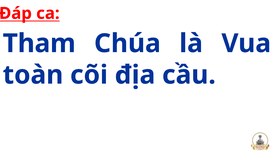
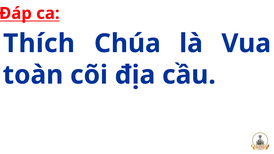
Tham: Tham -> Thích (39, 44)
